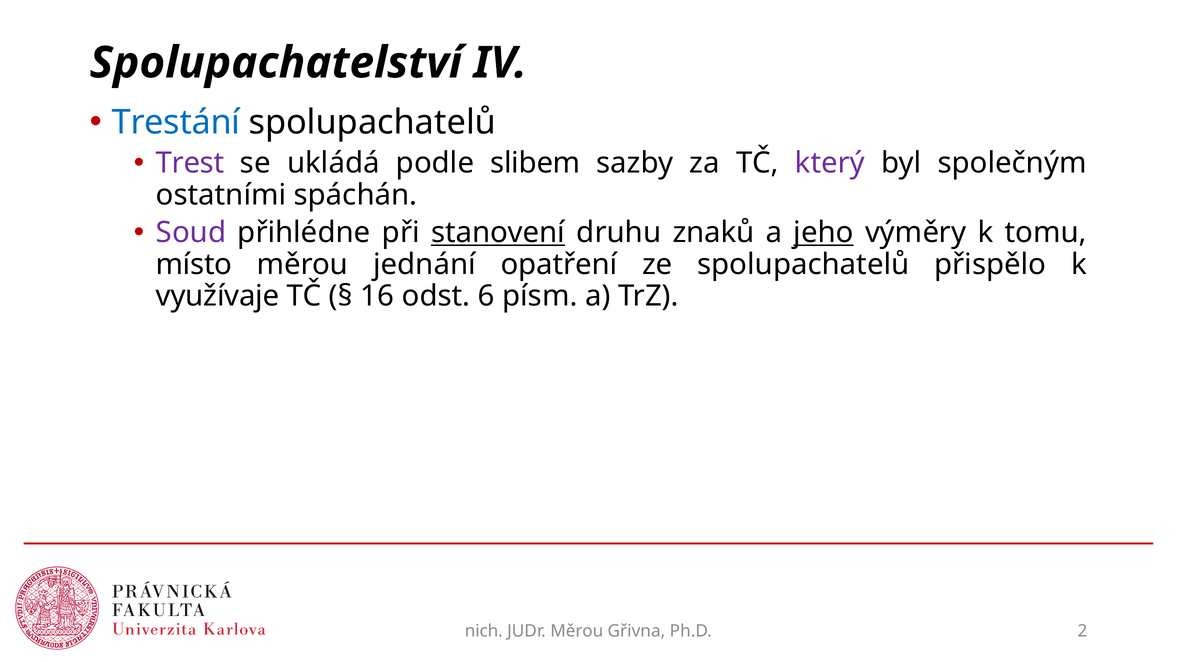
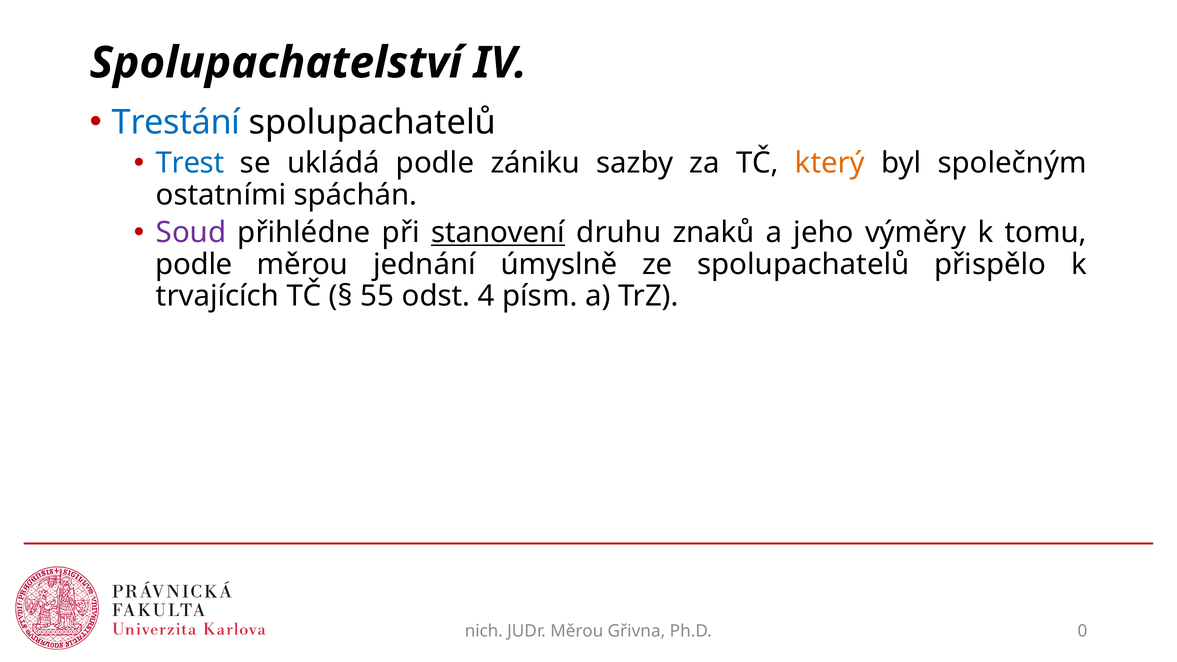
Trest colour: purple -> blue (190, 163)
slibem: slibem -> zániku (535, 163)
který colour: purple -> orange (830, 163)
jeho underline: present -> none (824, 233)
místo: místo -> podle (194, 264)
opatření: opatření -> úmyslně (559, 264)
využívaje: využívaje -> trvajících (218, 296)
16: 16 -> 55 (377, 296)
6: 6 -> 4 (486, 296)
2: 2 -> 0 (1082, 631)
